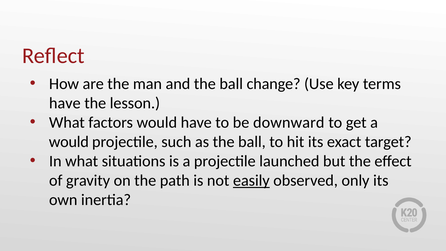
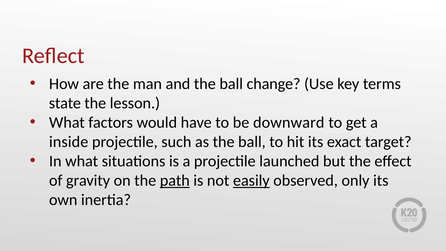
have: have -> state (65, 103)
would: would -> inside (69, 142)
path underline: none -> present (175, 180)
